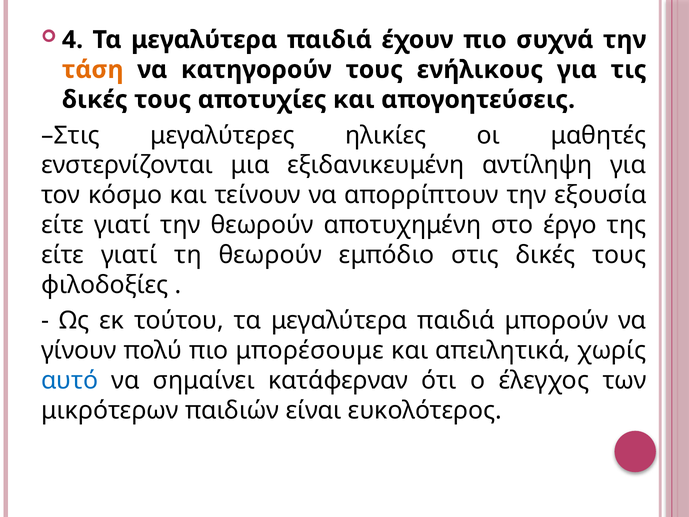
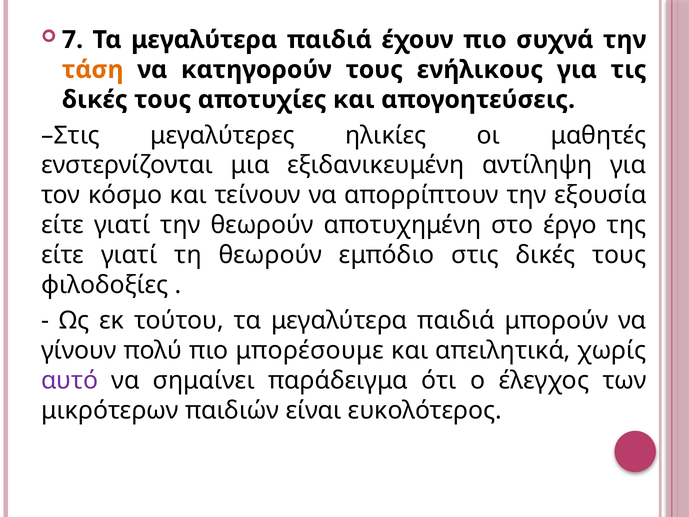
4: 4 -> 7 (73, 40)
αυτό colour: blue -> purple (70, 380)
κατάφερναν: κατάφερναν -> παράδειγμα (338, 380)
